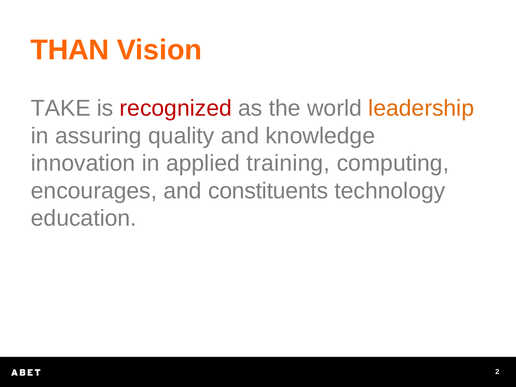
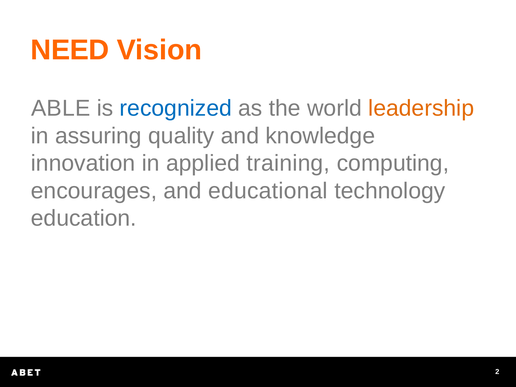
THAN: THAN -> NEED (70, 50)
TAKE: TAKE -> ABLE (61, 108)
recognized colour: red -> blue (176, 108)
constituents: constituents -> educational (268, 191)
